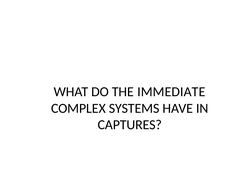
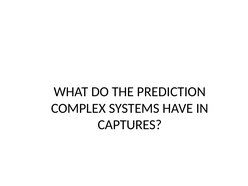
IMMEDIATE: IMMEDIATE -> PREDICTION (171, 92)
